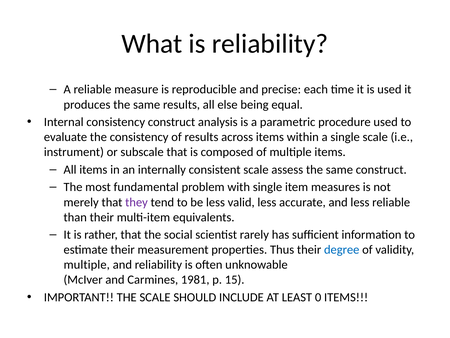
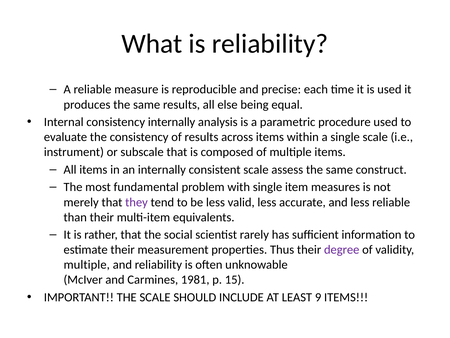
consistency construct: construct -> internally (172, 122)
degree colour: blue -> purple (342, 249)
0: 0 -> 9 (318, 297)
